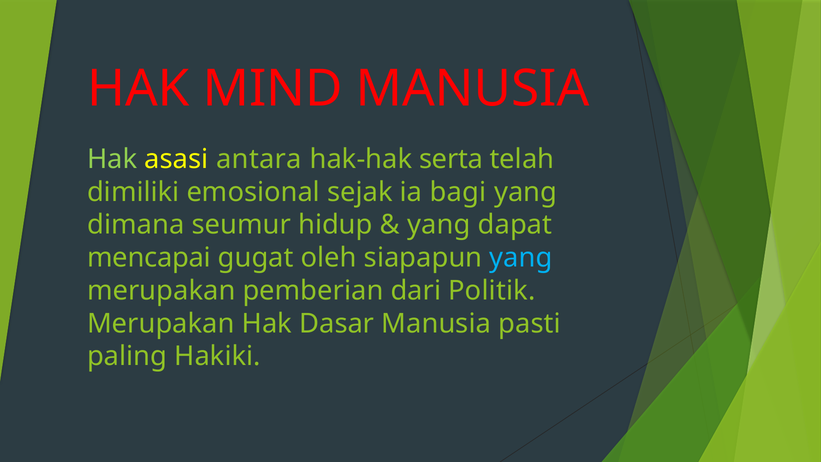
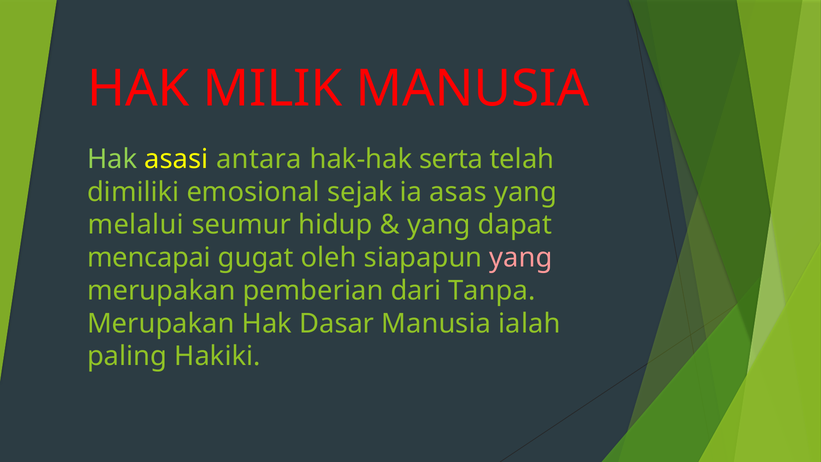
MIND: MIND -> MILIK (273, 89)
bagi: bagi -> asas (458, 192)
dimana: dimana -> melalui (136, 225)
yang colour: light blue -> pink (521, 258)
Politik: Politik -> Tanpa (492, 291)
pasti: pasti -> ialah (530, 323)
